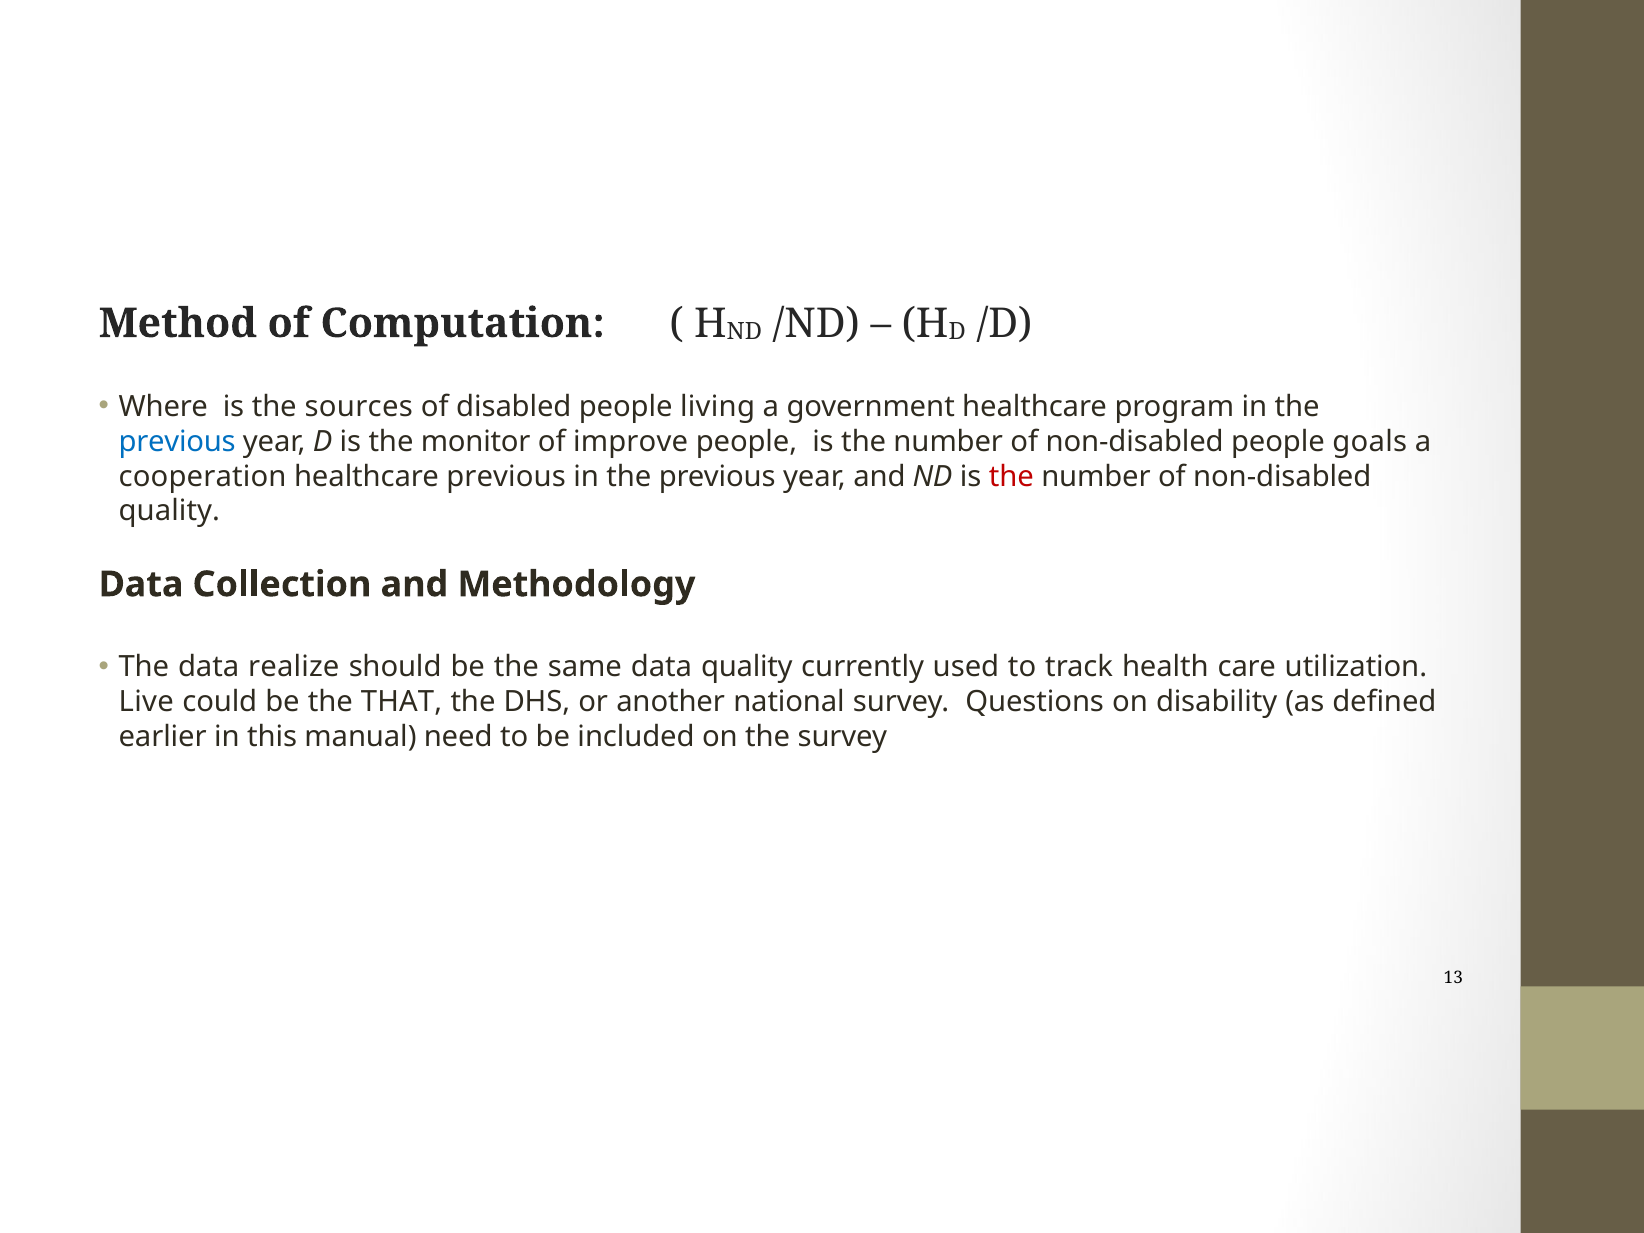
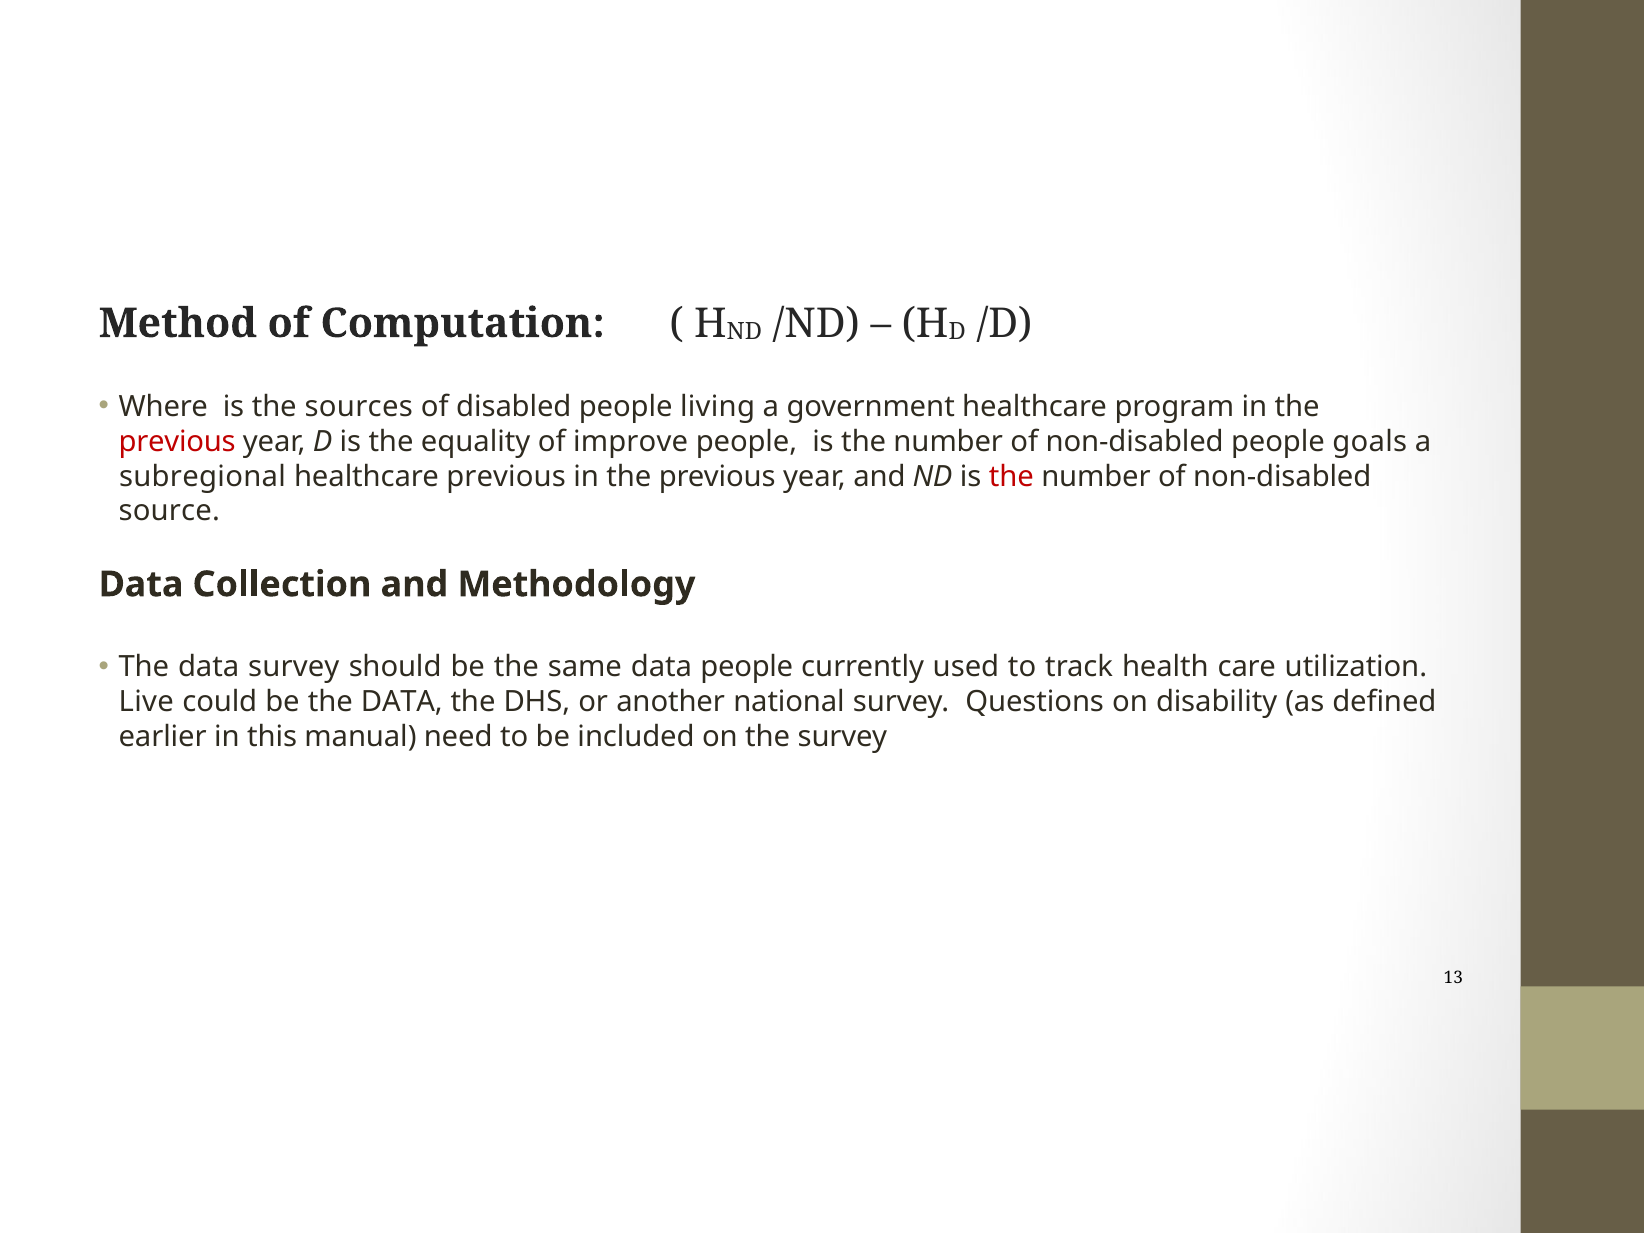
previous colour: blue -> red (177, 441)
monitor: monitor -> equality (476, 441)
cooperation: cooperation -> subregional (202, 476)
quality: quality -> source (169, 511)
data realize: realize -> survey (294, 667)
data quality: quality -> people (747, 667)
be the THAT: THAT -> DATA (402, 702)
